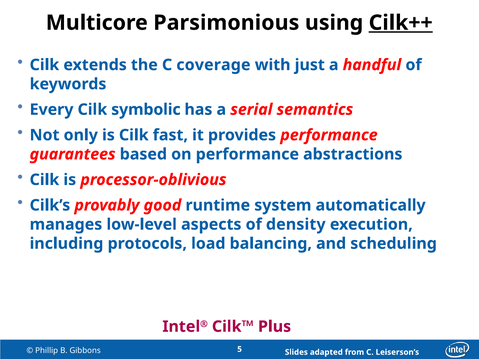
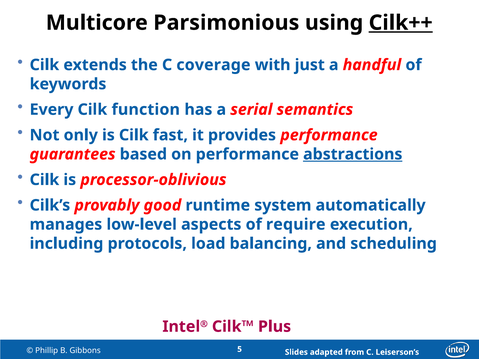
symbolic: symbolic -> function (146, 110)
abstractions underline: none -> present (353, 154)
density: density -> require (296, 225)
